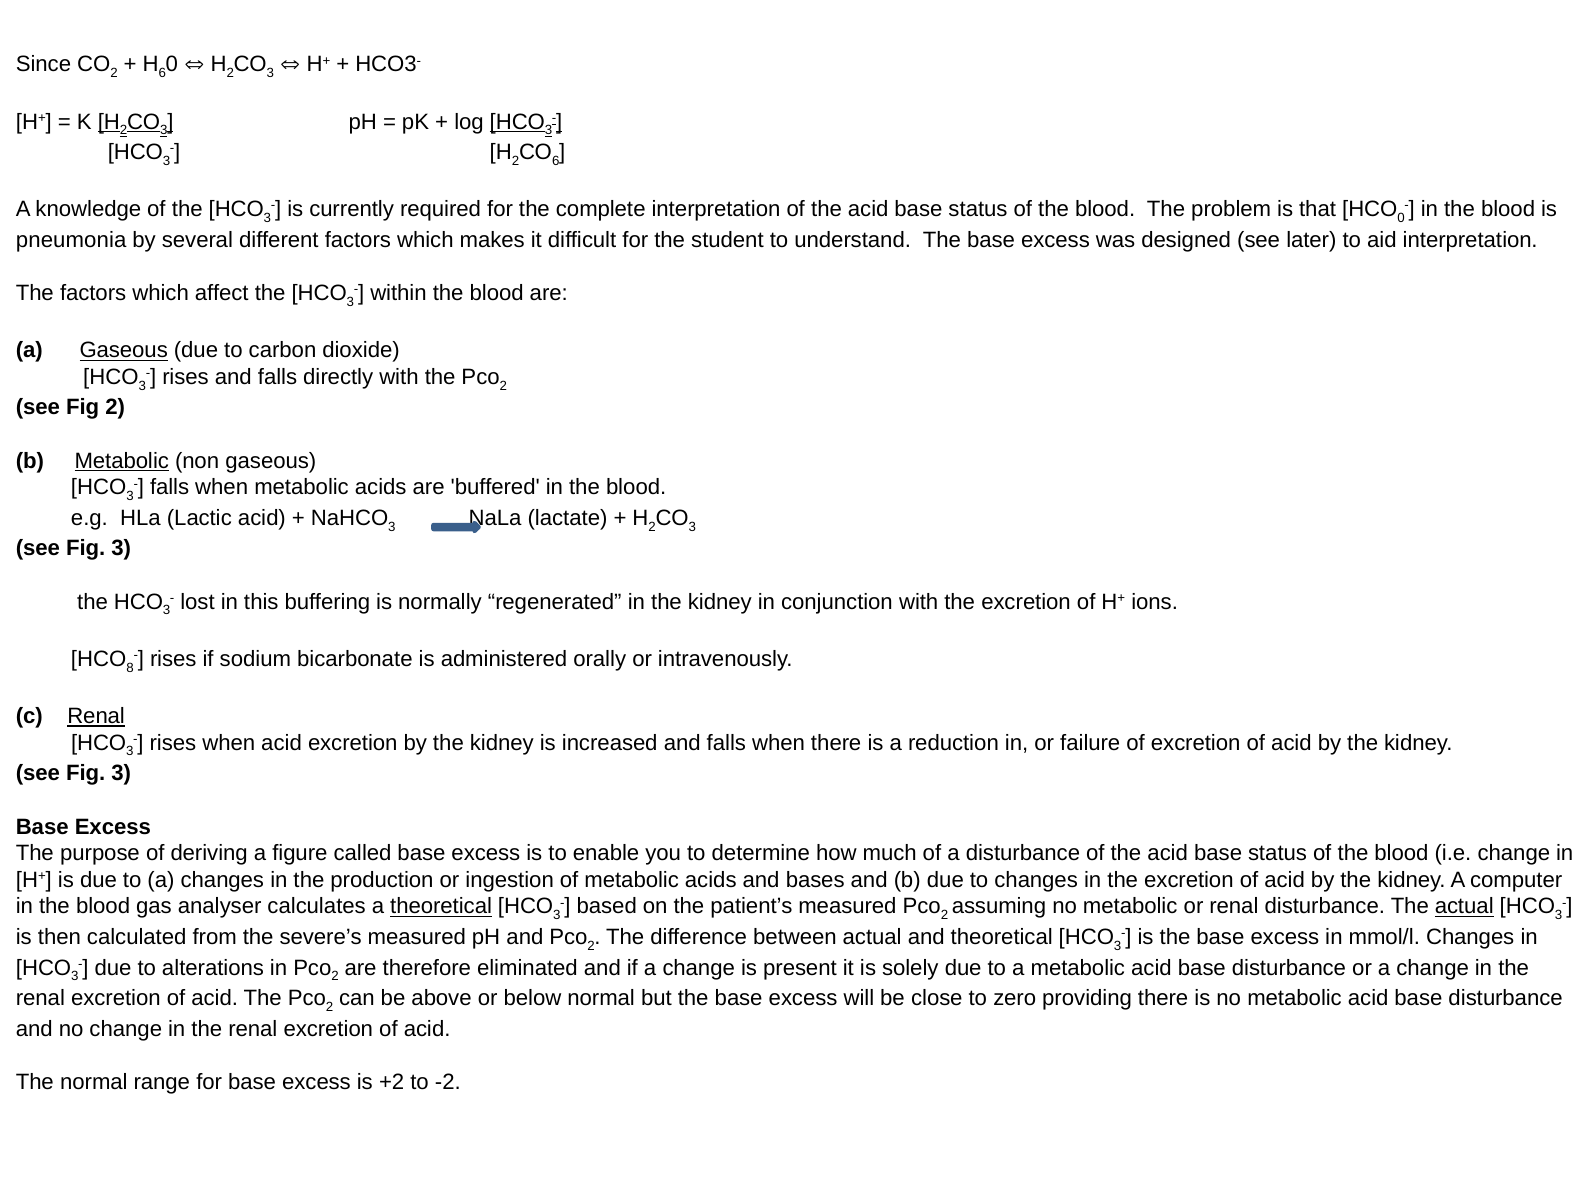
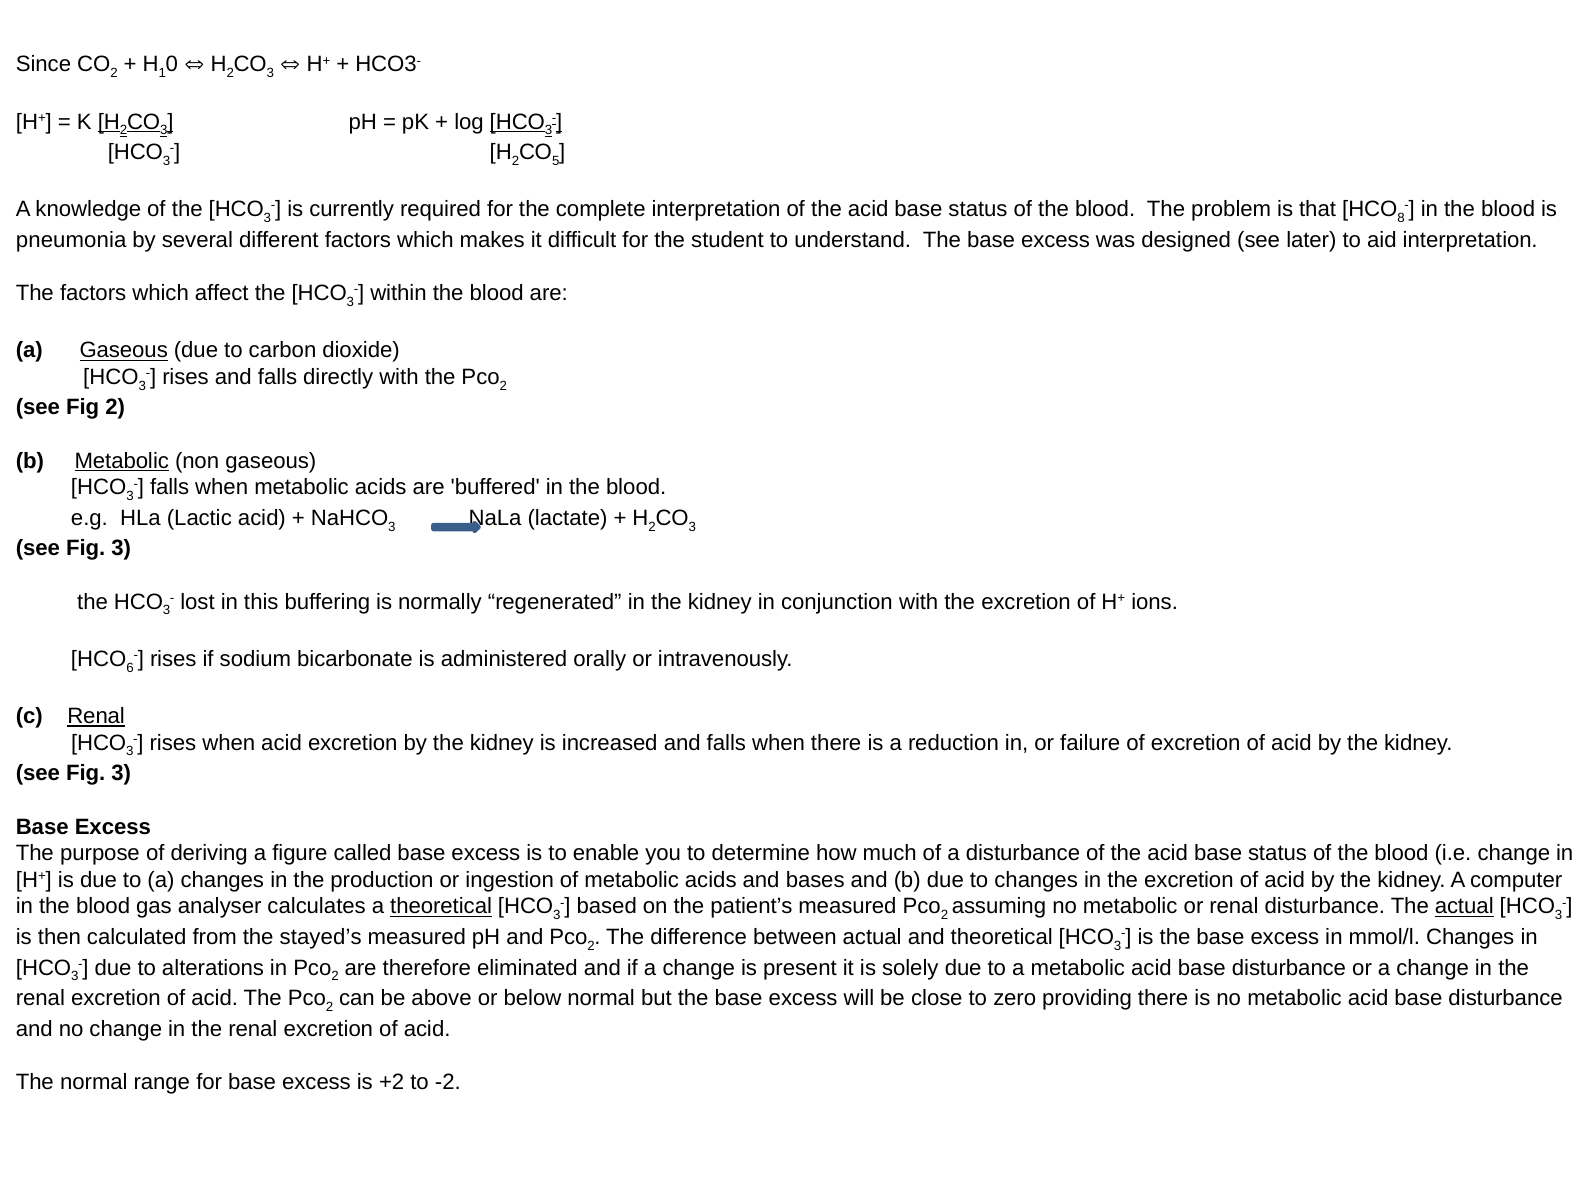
6: 6 -> 1 (162, 73)
6: 6 -> 5 (556, 161)
0: 0 -> 8 (1401, 218)
8: 8 -> 6 (130, 668)
severe’s: severe’s -> stayed’s (321, 937)
